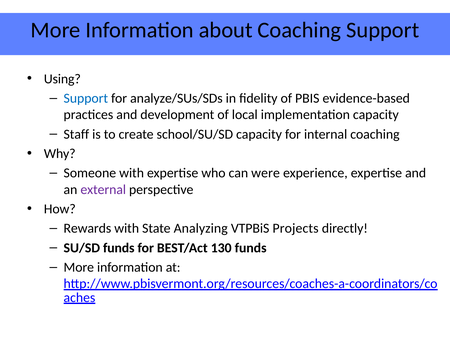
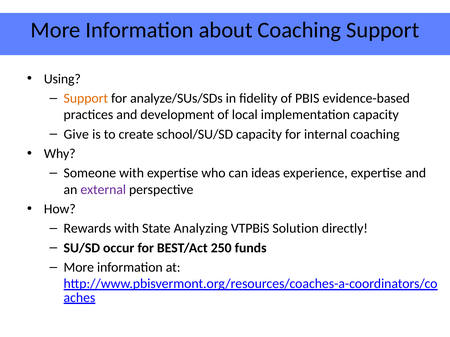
Support colour: blue -> orange (86, 98)
Staff: Staff -> Give (76, 134)
were: were -> ideas (266, 173)
Projects: Projects -> Solution (296, 229)
SU/SD funds: funds -> occur (119, 248)
130: 130 -> 250 (221, 248)
